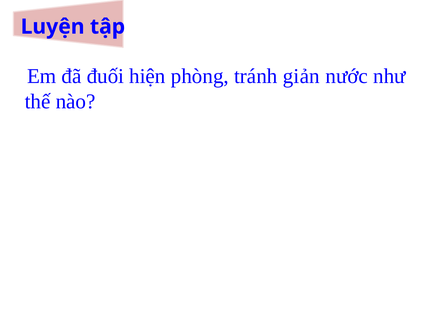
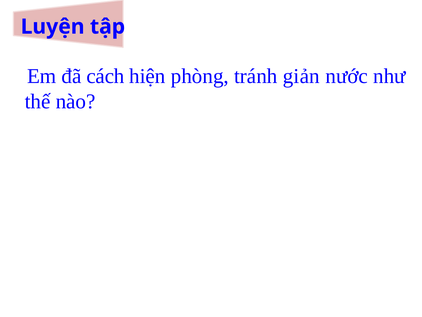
đuối: đuối -> cách (105, 76)
